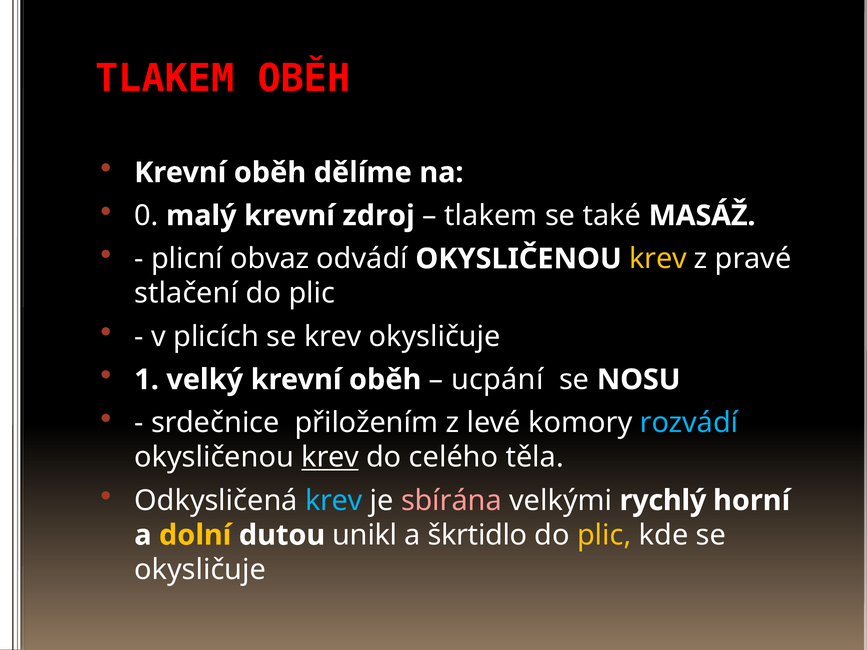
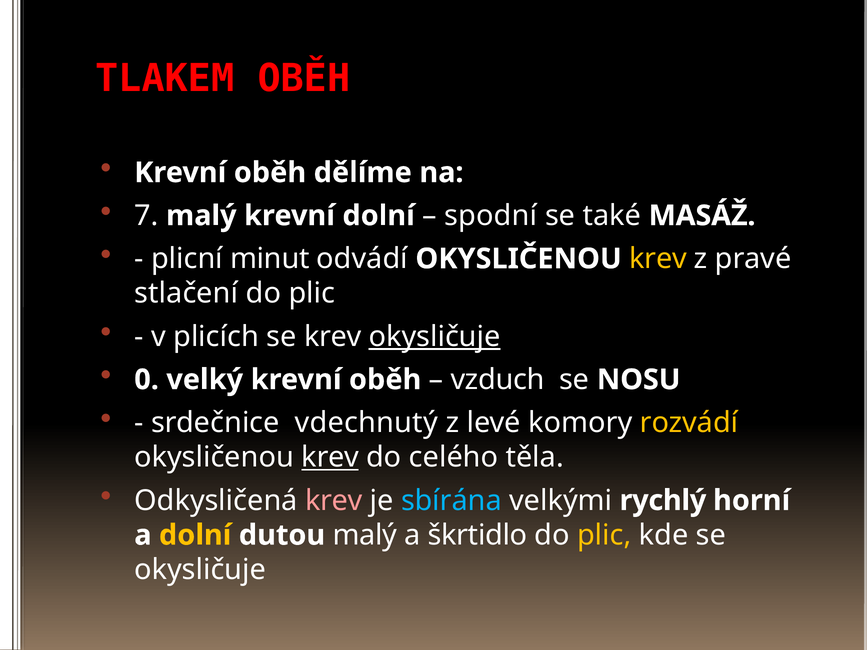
0: 0 -> 7 (146, 216)
krevní zdroj: zdroj -> dolní (379, 216)
tlakem: tlakem -> spodní (491, 216)
obvaz: obvaz -> minut (270, 259)
okysličuje underline: none -> present (435, 337)
1: 1 -> 0 (147, 380)
ucpání: ucpání -> vzduch (498, 380)
přiložením: přiložením -> vdechnutý (366, 423)
rozvádí colour: light blue -> yellow (689, 423)
krev colour: light blue -> pink (334, 501)
sbírána colour: pink -> light blue (451, 501)
dutou unikl: unikl -> malý (365, 535)
